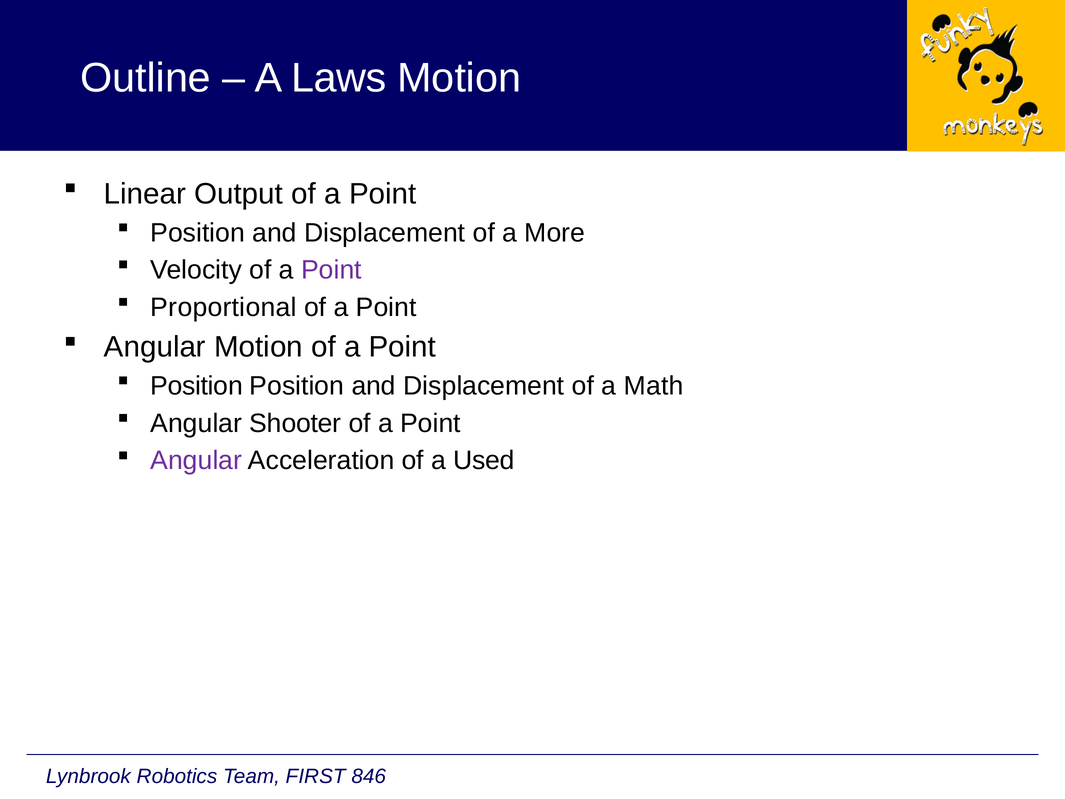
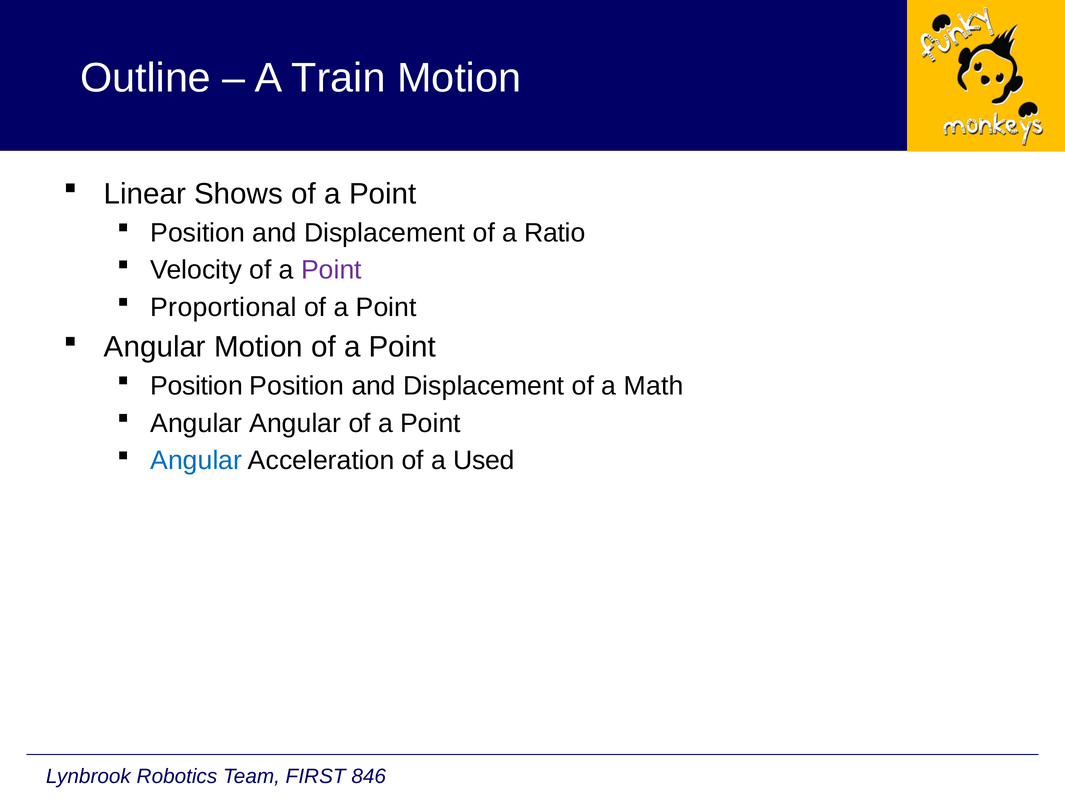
Laws: Laws -> Train (339, 78)
Output: Output -> Shows (239, 194)
More: More -> Ratio (555, 233)
Angular Shooter: Shooter -> Angular (295, 423)
Angular colour: purple -> blue (196, 460)
